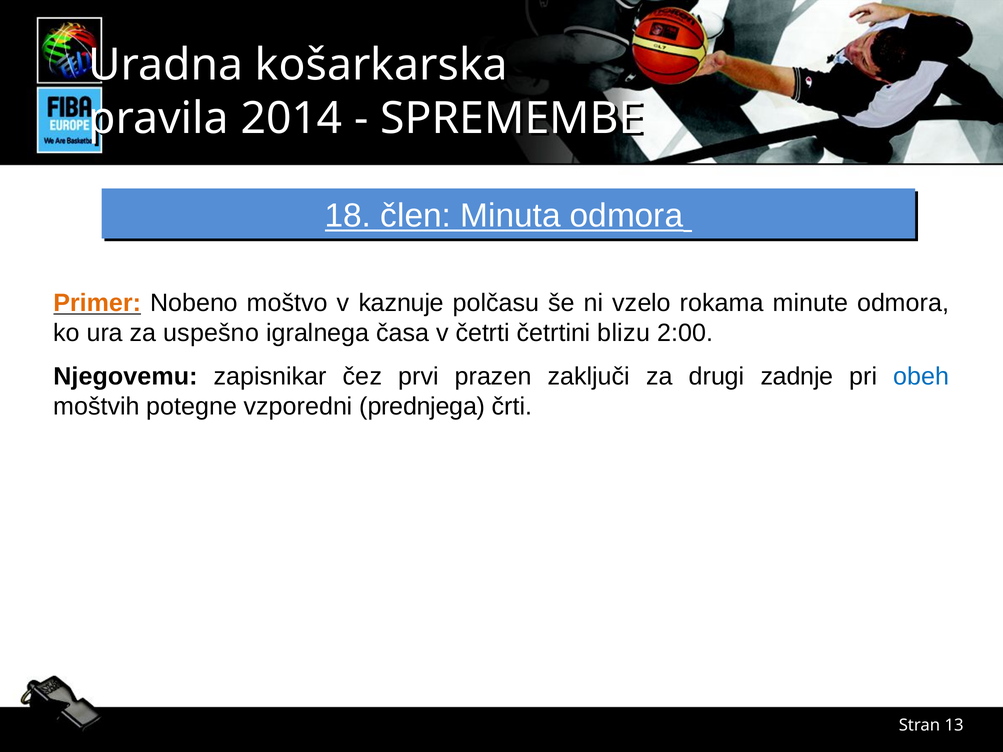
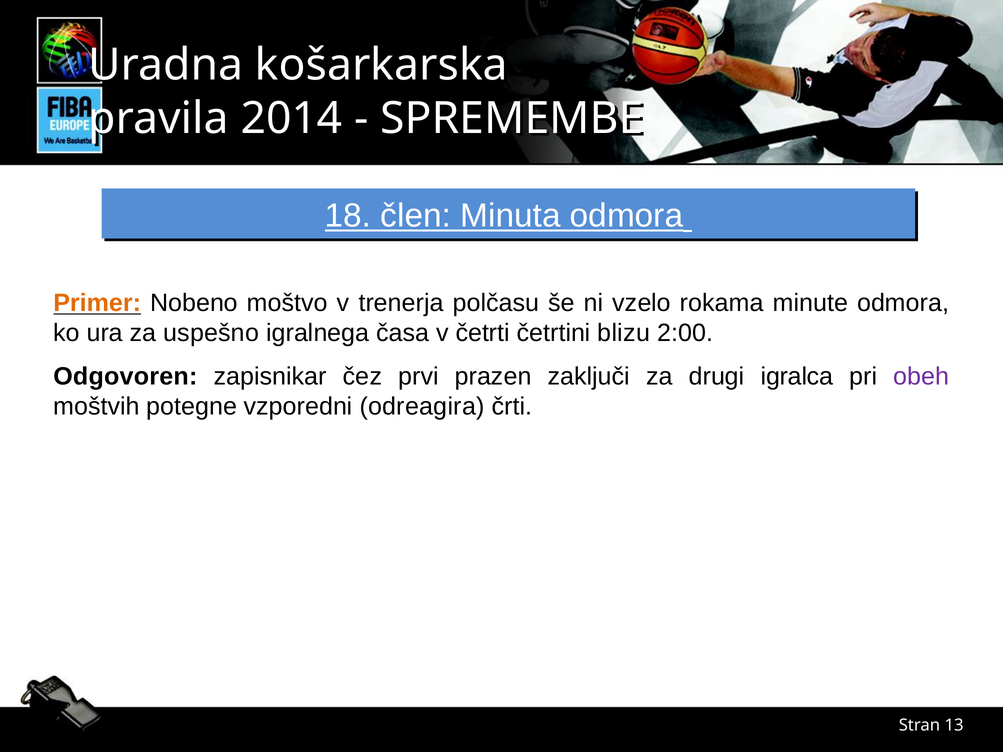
kaznuje: kaznuje -> trenerja (401, 303)
Njegovemu: Njegovemu -> Odgovoren (125, 377)
zadnje: zadnje -> igralca (797, 377)
obeh colour: blue -> purple (921, 377)
prednjega: prednjega -> odreagira (422, 407)
